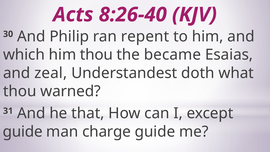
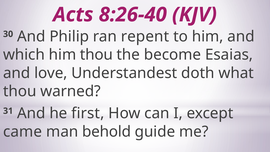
became: became -> become (172, 55)
zeal: zeal -> love (51, 73)
that: that -> first (88, 113)
guide: guide -> came (23, 132)
charge: charge -> behold (107, 132)
